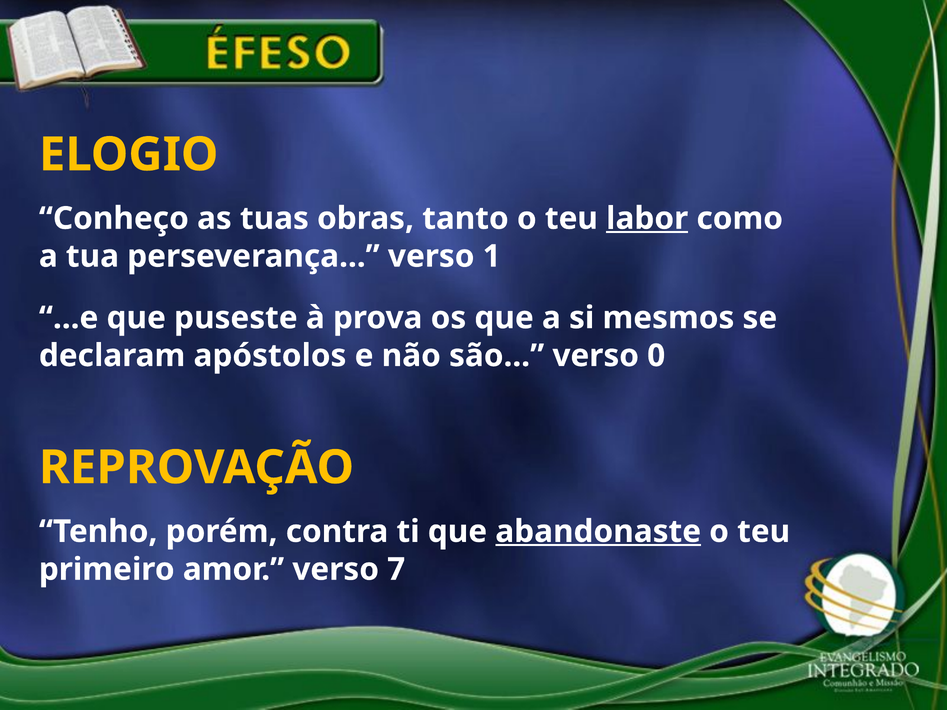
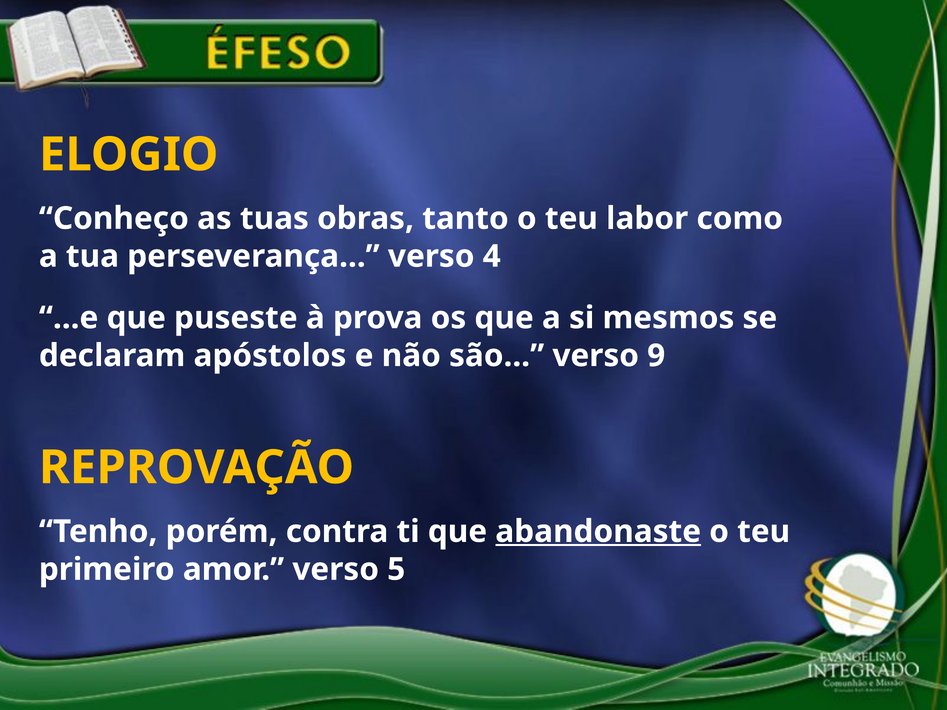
labor underline: present -> none (647, 218)
1: 1 -> 4 (492, 256)
0: 0 -> 9 (656, 356)
7: 7 -> 5 (396, 570)
